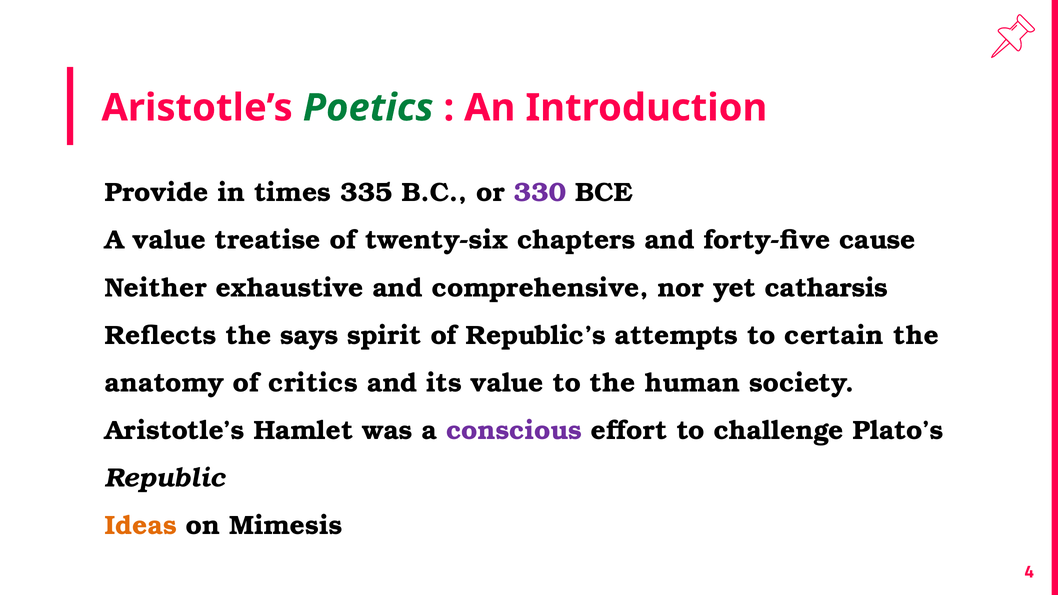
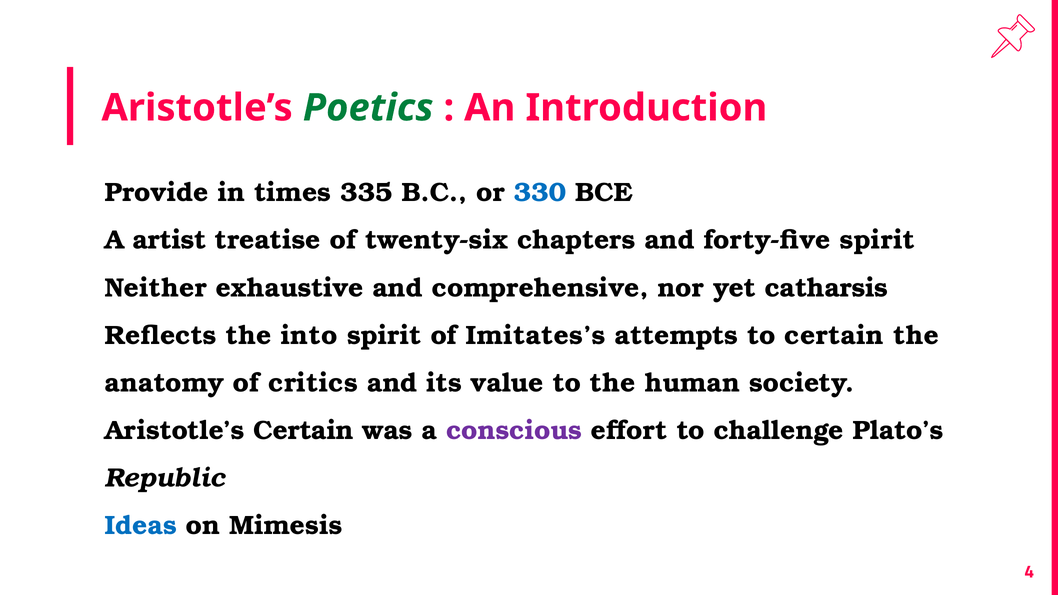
330 colour: purple -> blue (540, 193)
A value: value -> artist (170, 240)
forty-five cause: cause -> spirit (877, 240)
says: says -> into (309, 335)
Republic’s: Republic’s -> Imitates’s (536, 335)
Aristotle’s Hamlet: Hamlet -> Certain (304, 431)
Ideas colour: orange -> blue (141, 526)
